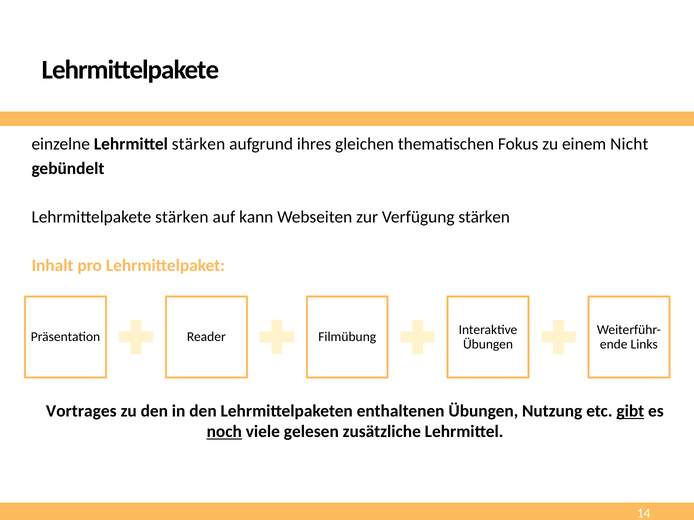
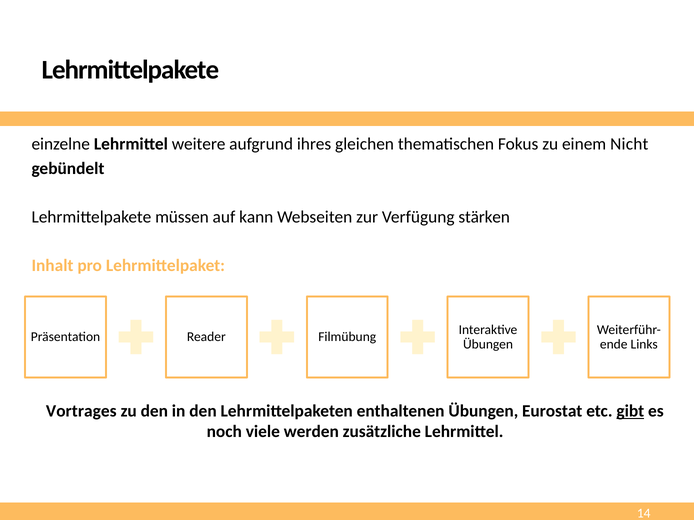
Lehrmittel stärken: stärken -> weitere (199, 144)
Lehrmittelpakete stärken: stärken -> müssen (182, 217)
Nutzung: Nutzung -> Eurostat (552, 411)
noch underline: present -> none (224, 432)
gelesen: gelesen -> werden (311, 432)
